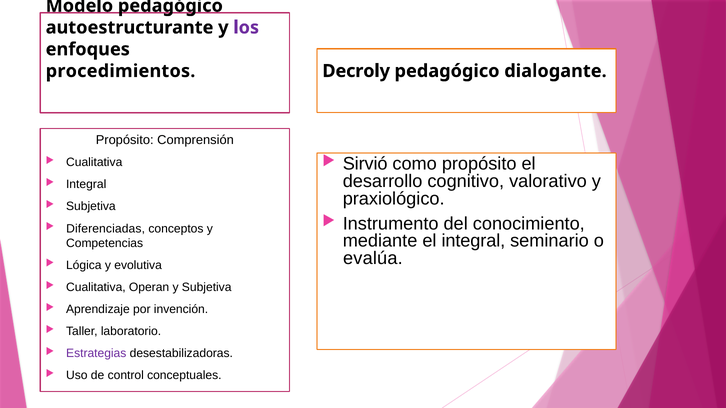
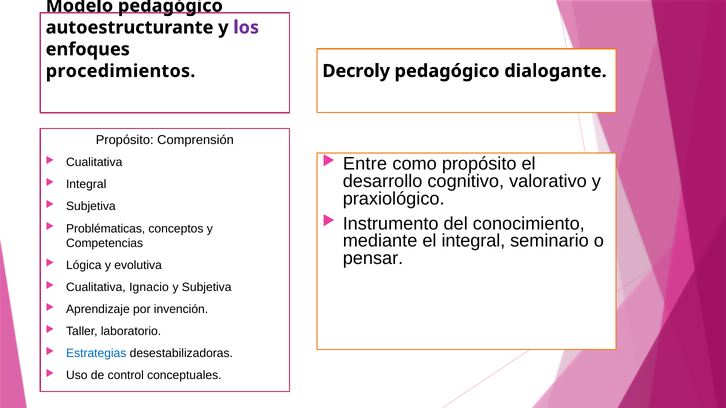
Sirvió: Sirvió -> Entre (365, 164)
Diferenciadas: Diferenciadas -> Problématicas (106, 229)
evalúa: evalúa -> pensar (373, 259)
Operan: Operan -> Ignacio (149, 287)
Estrategias colour: purple -> blue (96, 354)
